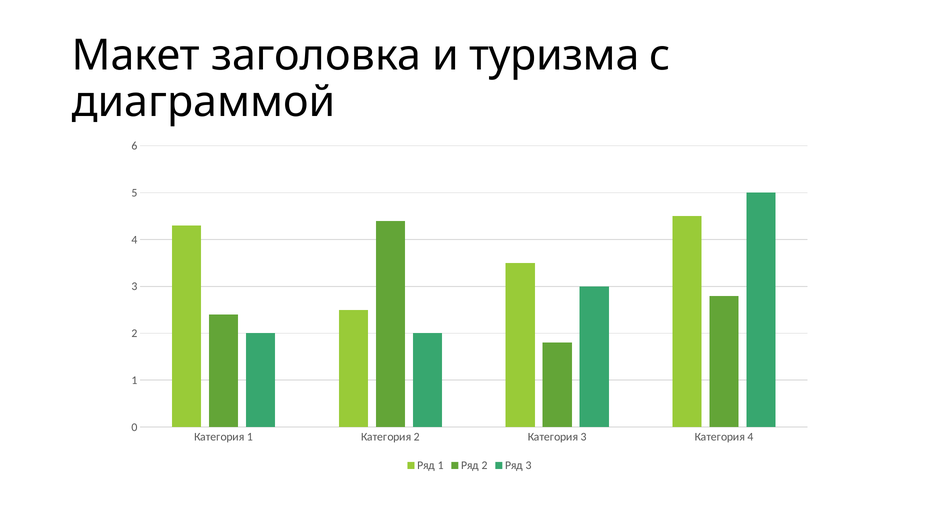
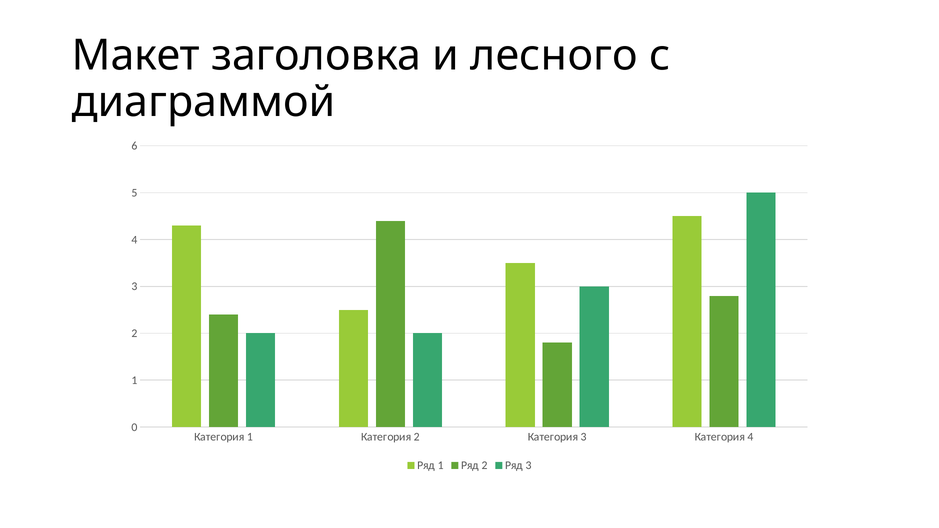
туризма: туризма -> лесного (554, 56)
